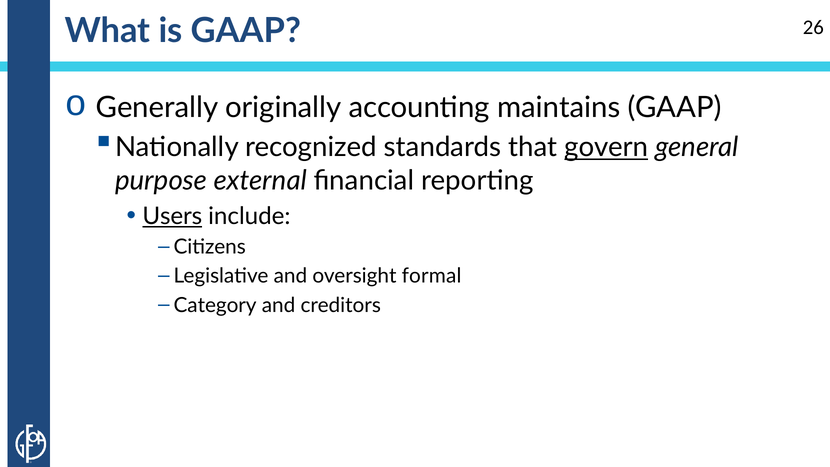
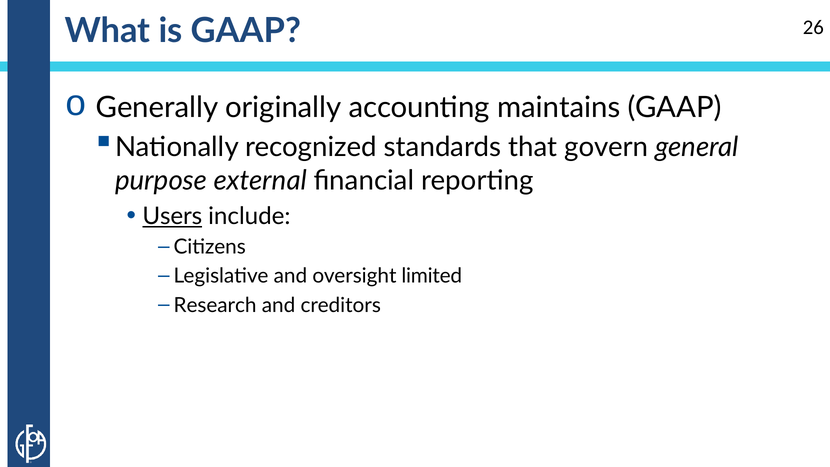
govern underline: present -> none (606, 147)
formal: formal -> limited (432, 276)
Category: Category -> Research (215, 305)
